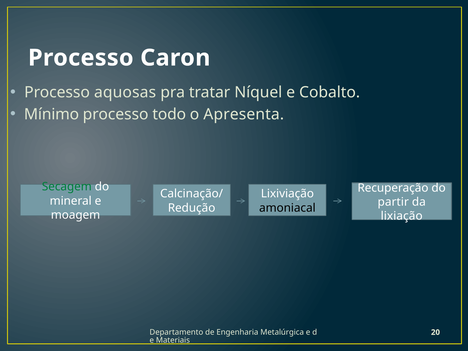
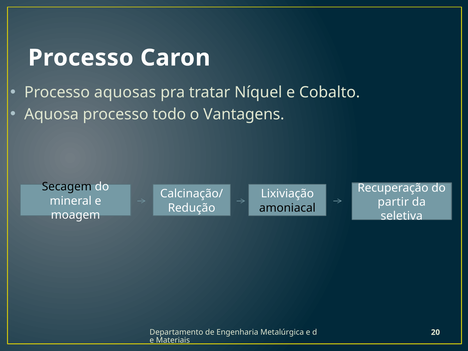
Mínimo: Mínimo -> Aquosa (51, 114)
Apresenta: Apresenta -> Vantagens (244, 114)
Secagem colour: green -> black (67, 187)
lixiação: lixiação -> seletiva (402, 216)
